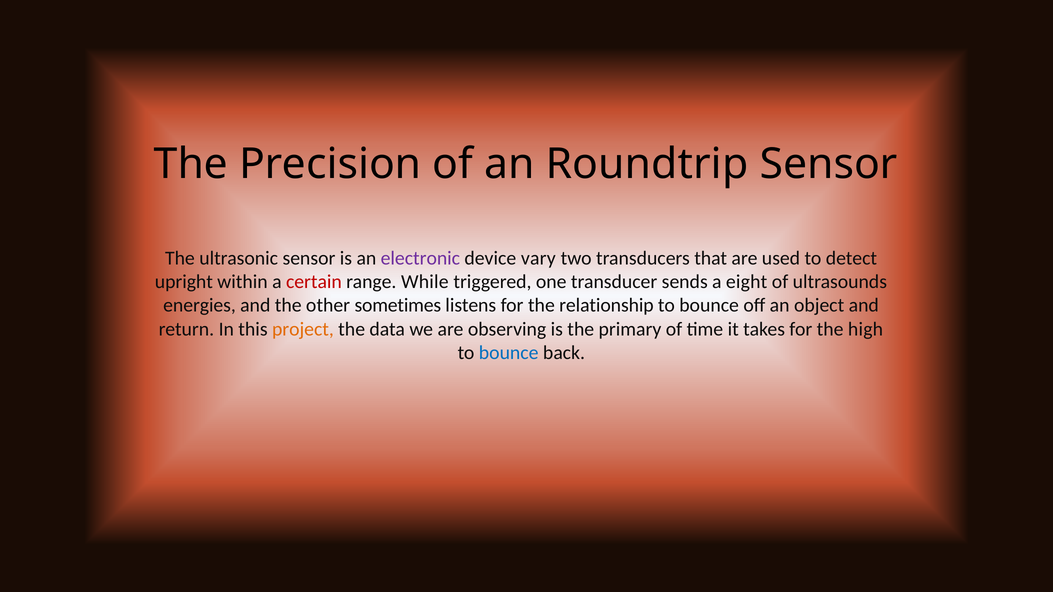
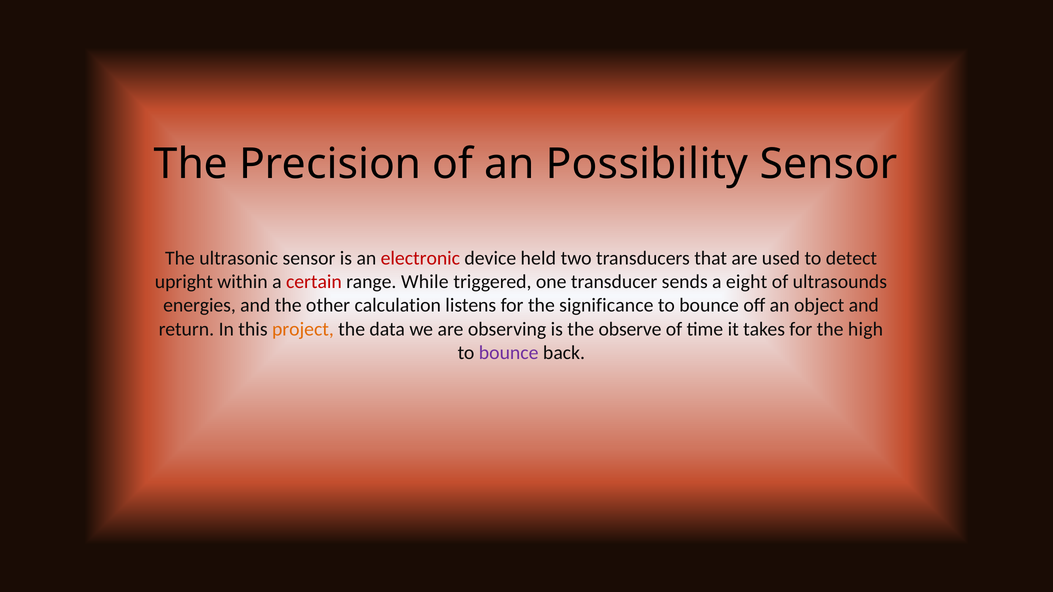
Roundtrip: Roundtrip -> Possibility (647, 164)
electronic colour: purple -> red (420, 258)
vary: vary -> held (538, 258)
sometimes: sometimes -> calculation (398, 306)
relationship: relationship -> significance (606, 306)
primary: primary -> observe (630, 329)
bounce colour: blue -> purple (509, 353)
